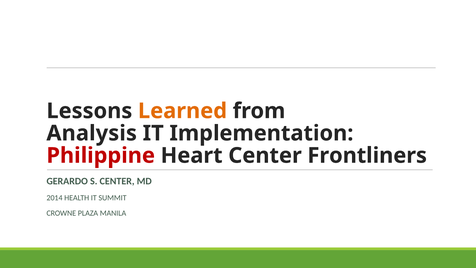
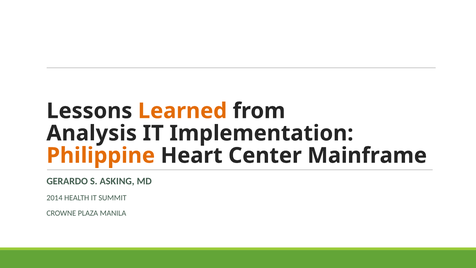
Philippine colour: red -> orange (101, 155)
Frontliners: Frontliners -> Mainframe (367, 155)
S CENTER: CENTER -> ASKING (117, 181)
